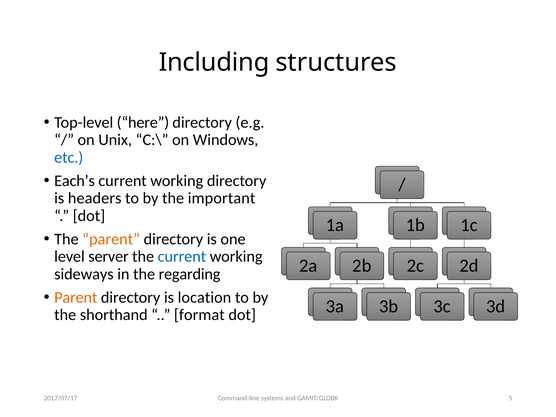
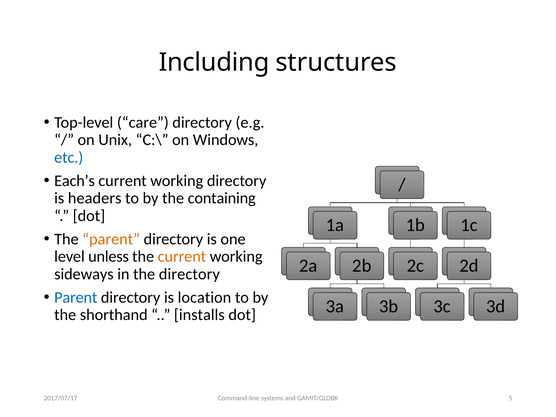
here: here -> care (143, 122)
important: important -> containing (222, 198)
server: server -> unless (109, 257)
current colour: blue -> orange (182, 257)
the regarding: regarding -> directory (189, 274)
Parent colour: orange -> blue (76, 297)
format: format -> installs (199, 315)
